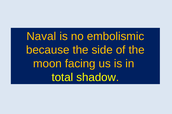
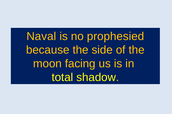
embolismic: embolismic -> prophesied (116, 36)
